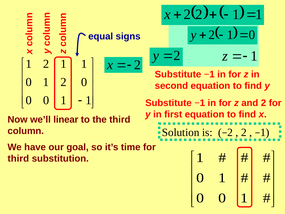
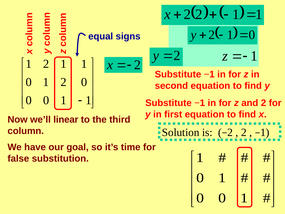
third: third -> false (18, 158)
